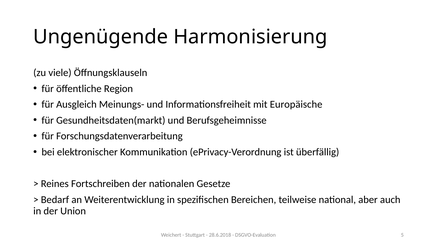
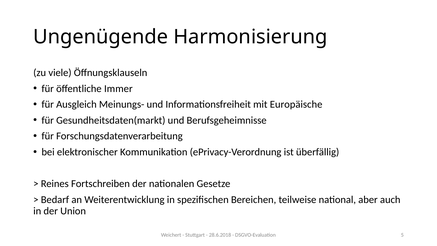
Region: Region -> Immer (118, 89)
